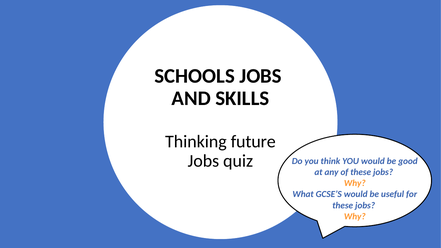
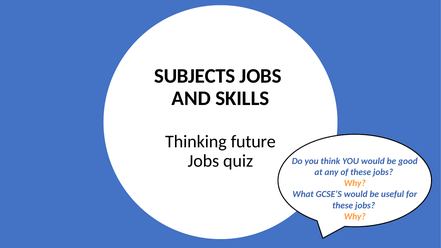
SCHOOLS: SCHOOLS -> SUBJECTS (195, 76)
